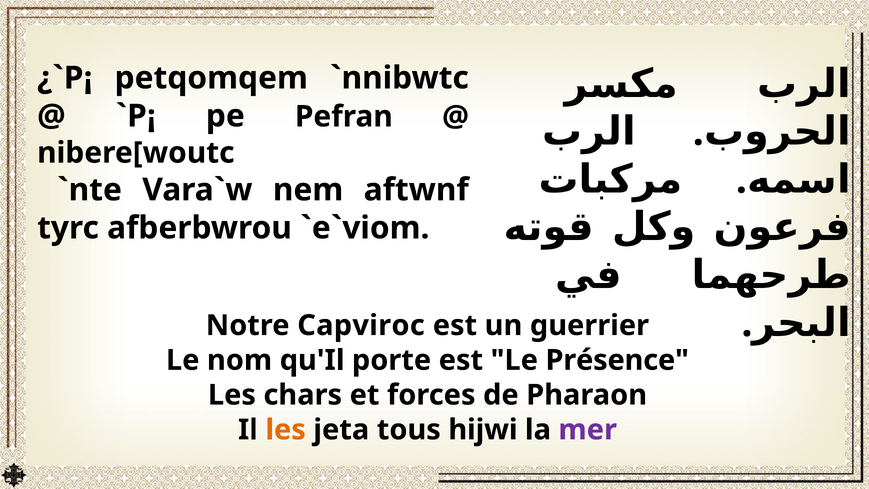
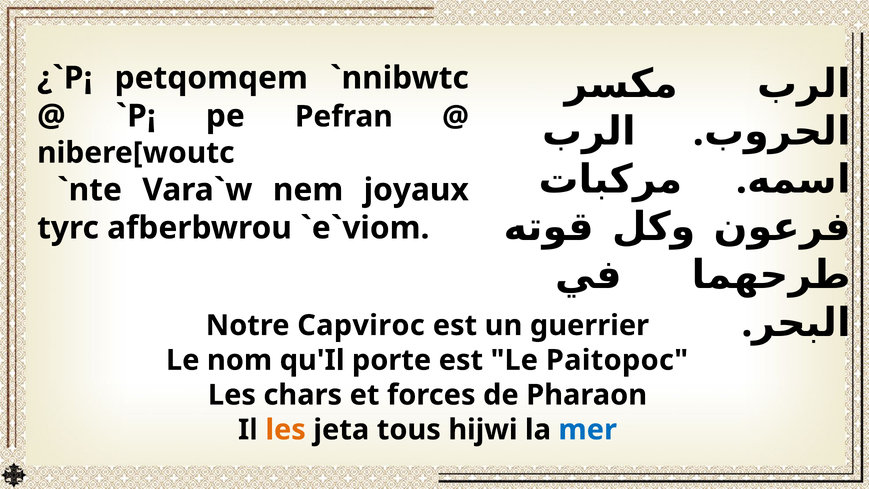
aftwnf: aftwnf -> joyaux (416, 190)
Présence: Présence -> Paitopoc (617, 360)
mer colour: purple -> blue (588, 430)
